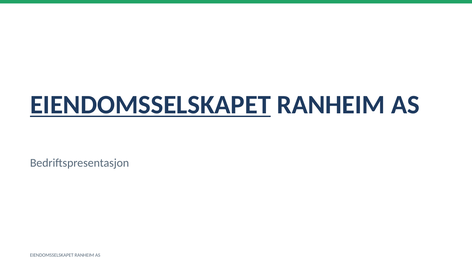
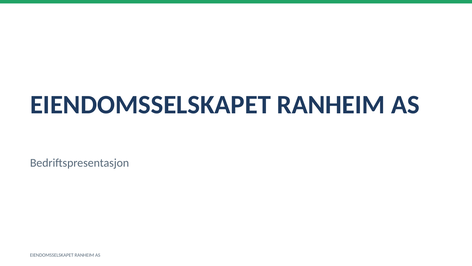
EIENDOMSSELSKAPET underline: present -> none (150, 105)
